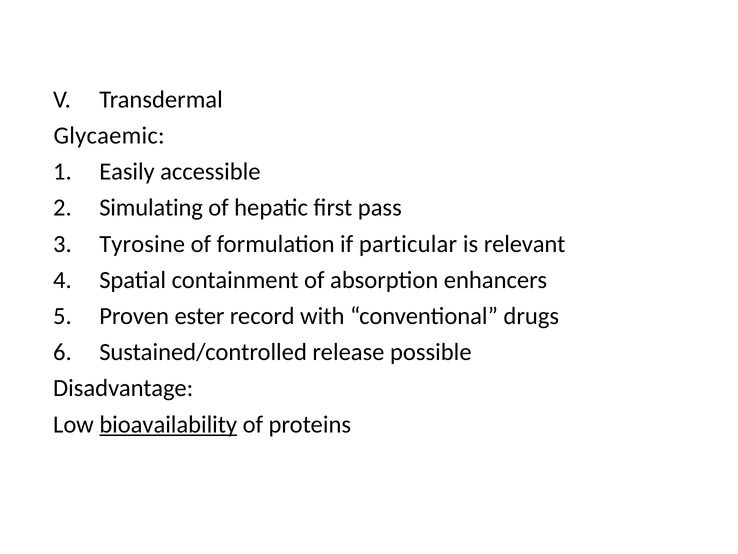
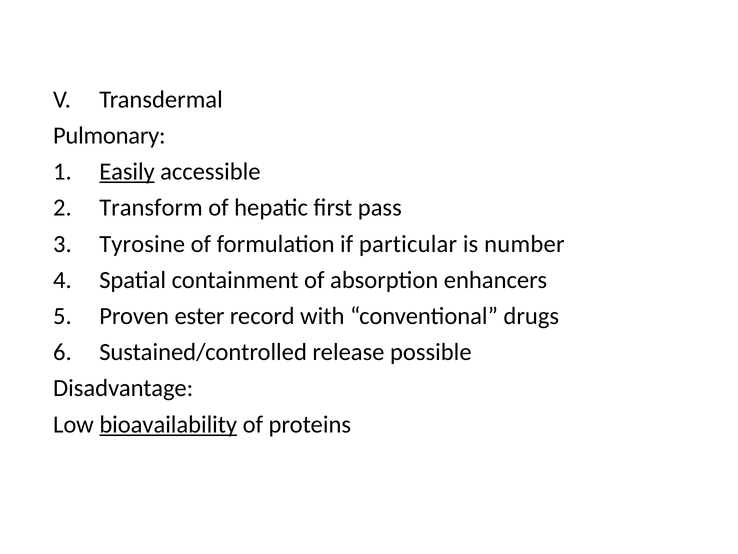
Glycaemic: Glycaemic -> Pulmonary (109, 135)
Easily underline: none -> present (127, 171)
Simulating: Simulating -> Transform (151, 208)
relevant: relevant -> number (524, 244)
